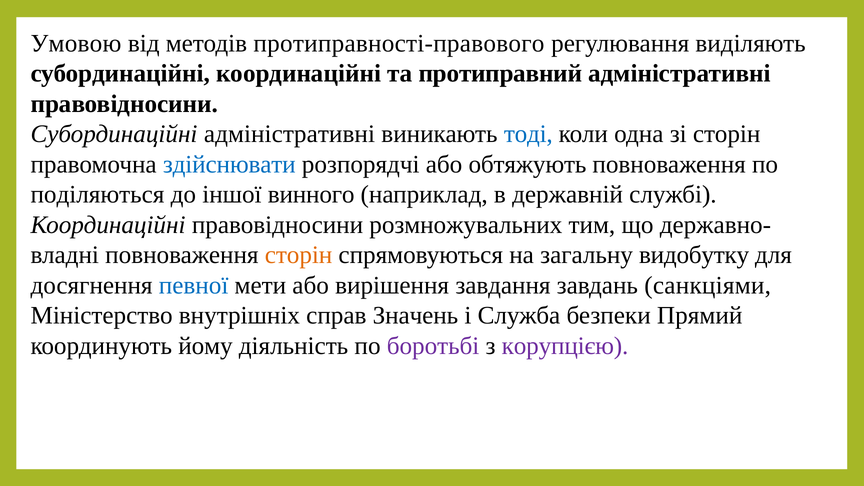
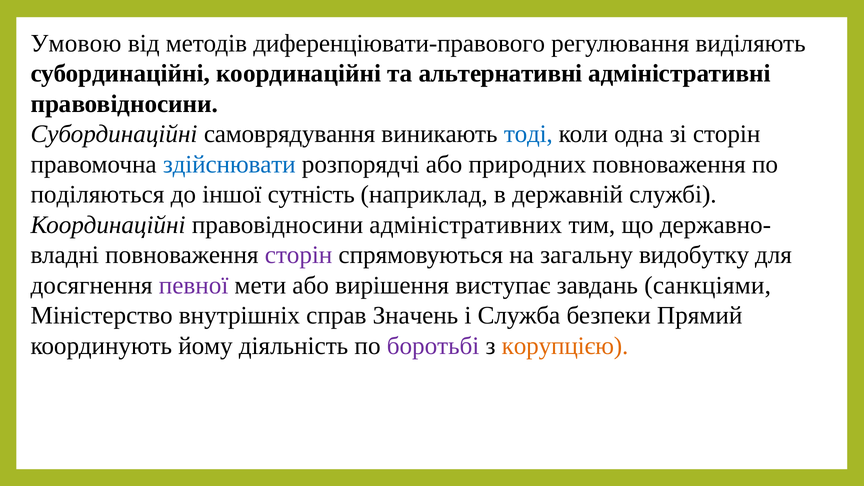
протиправності-правового: протиправності-правового -> диференціювати-правового (399, 43)
протиправний: протиправний -> альтернативні (500, 74)
Субординаційні адміністративні: адміністративні -> самоврядування (290, 134)
обтяжують: обтяжують -> природних (527, 164)
винного: винного -> сутність (311, 195)
розмножувальних: розмножувальних -> адміністративних (466, 225)
сторін colour: orange -> purple (299, 255)
певної colour: blue -> purple (194, 285)
завдання: завдання -> виступає (503, 285)
корупцією colour: purple -> orange (565, 346)
